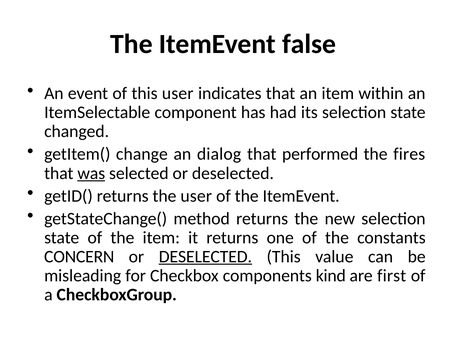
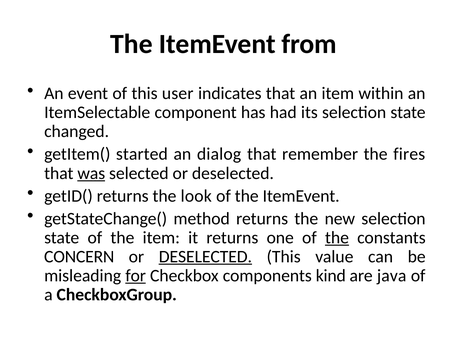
false: false -> from (309, 44)
change: change -> started (142, 154)
performed: performed -> remember (320, 154)
the user: user -> look (196, 196)
the underline: none -> present (337, 237)
for underline: none -> present (136, 275)
first: first -> java (392, 275)
